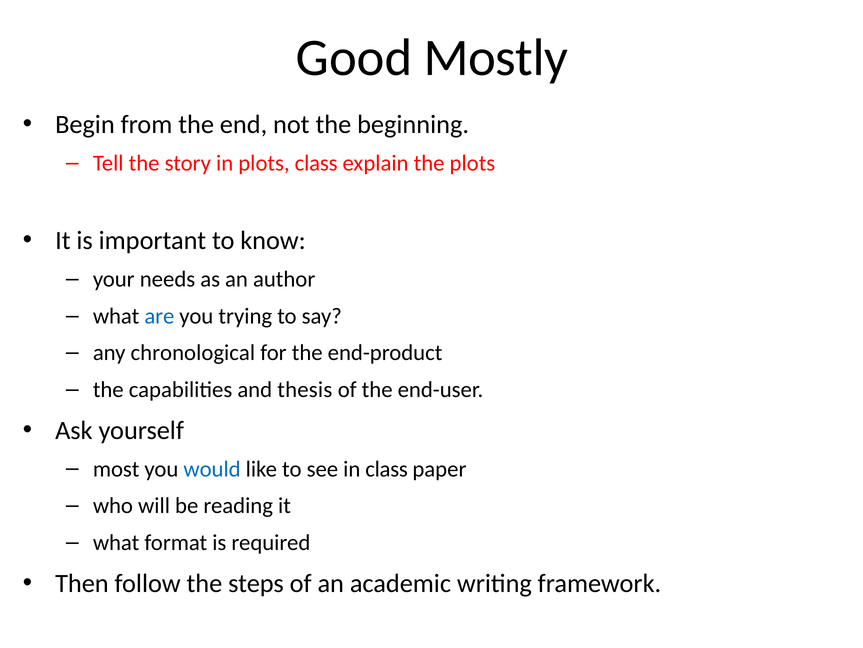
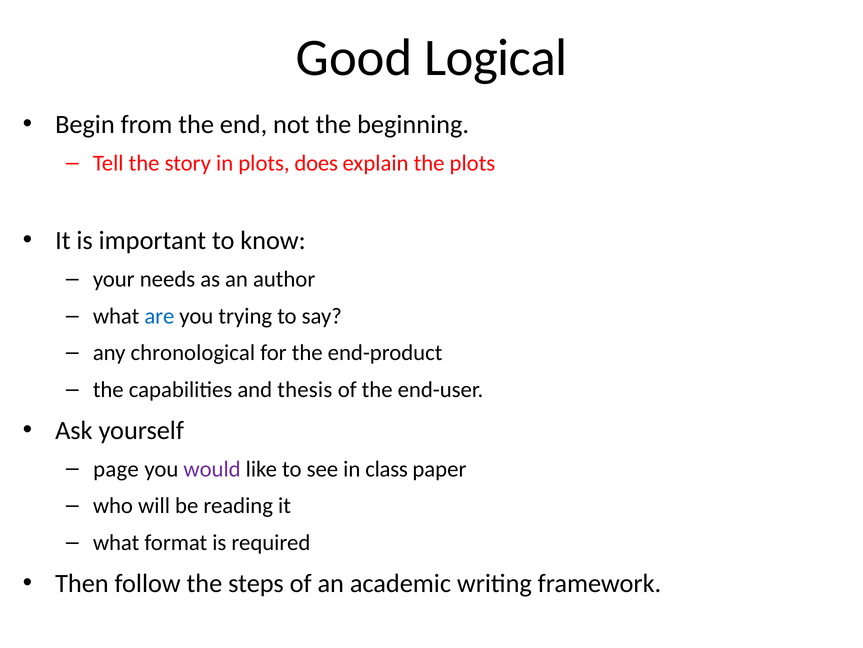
Mostly: Mostly -> Logical (496, 58)
plots class: class -> does (316, 163)
most: most -> page (116, 469)
would colour: blue -> purple (212, 469)
